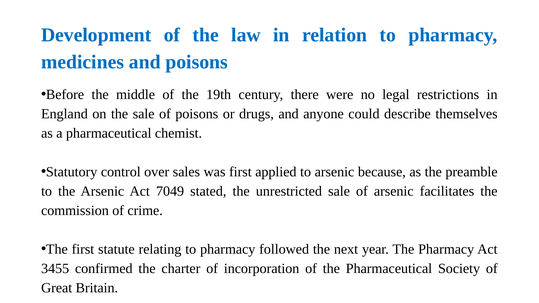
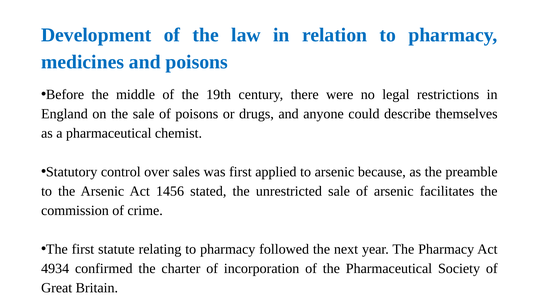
7049: 7049 -> 1456 (170, 191)
3455: 3455 -> 4934 (55, 269)
